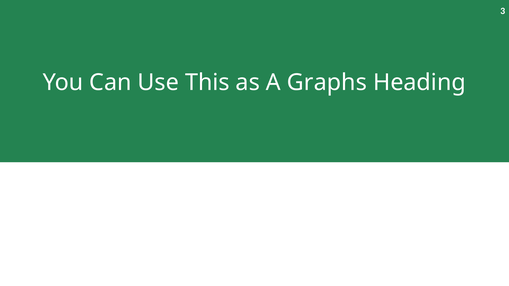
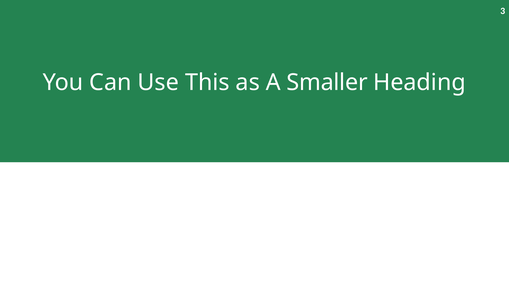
Graphs: Graphs -> Smaller (327, 83)
